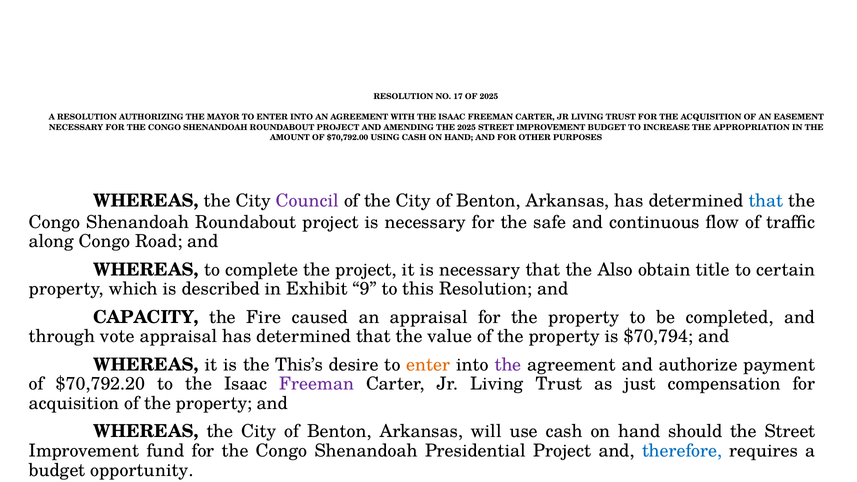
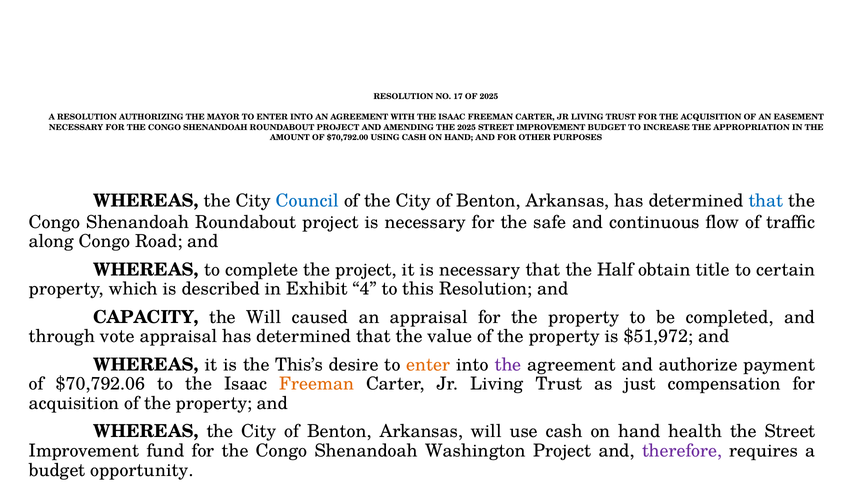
Council colour: purple -> blue (307, 201)
Also: Also -> Half (615, 270)
9: 9 -> 4 (365, 289)
the Fire: Fire -> Will (264, 317)
$70,794: $70,794 -> $51,972 (658, 337)
$70,792.20: $70,792.20 -> $70,792.06 (101, 384)
Freeman colour: purple -> orange (317, 384)
should: should -> health (695, 432)
Presidential: Presidential -> Washington (475, 451)
therefore colour: blue -> purple (682, 451)
